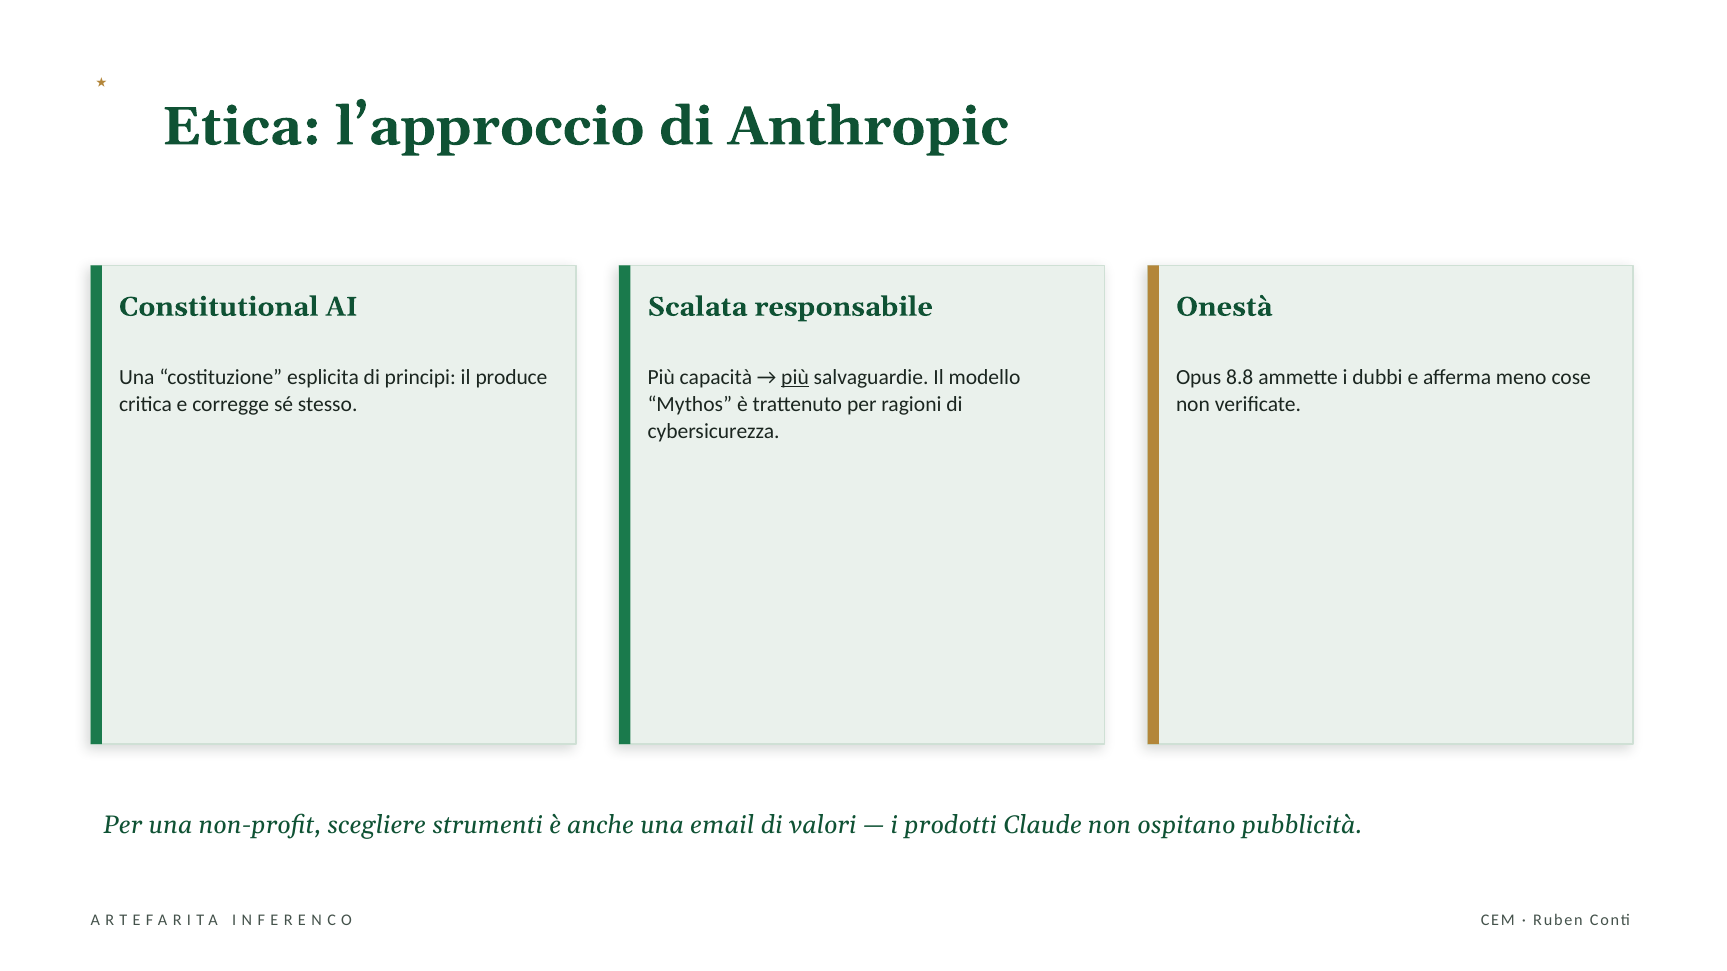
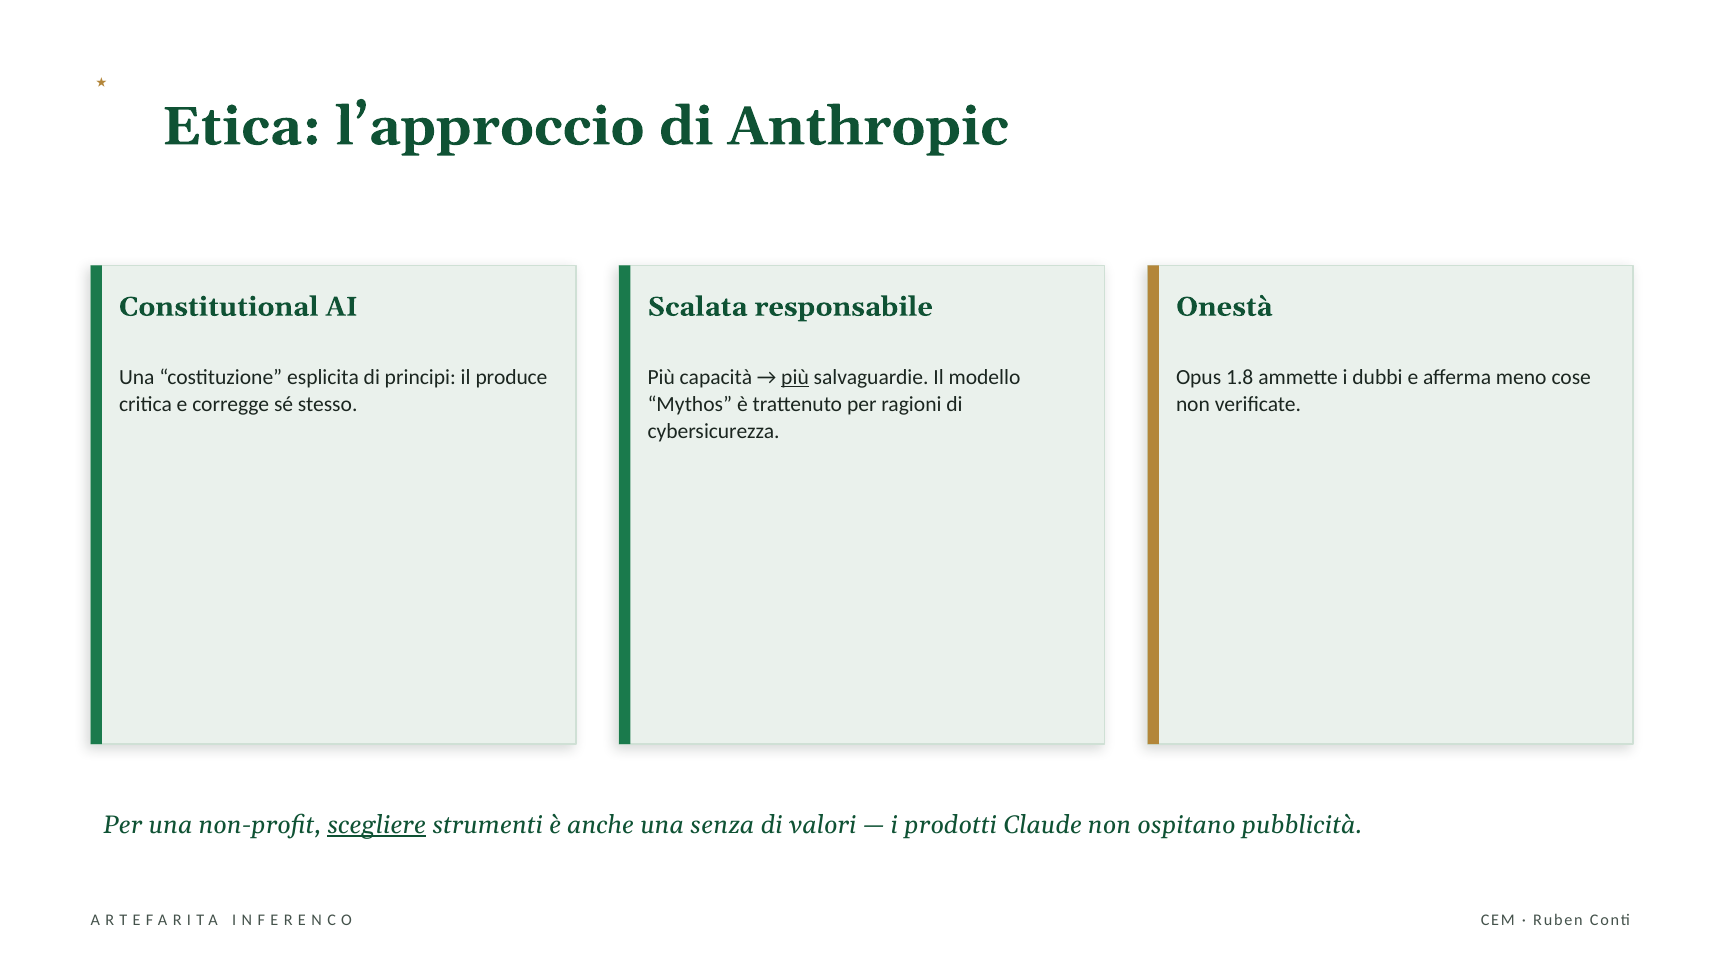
8.8: 8.8 -> 1.8 (1240, 377)
scegliere underline: none -> present (377, 826)
email: email -> senza (722, 826)
